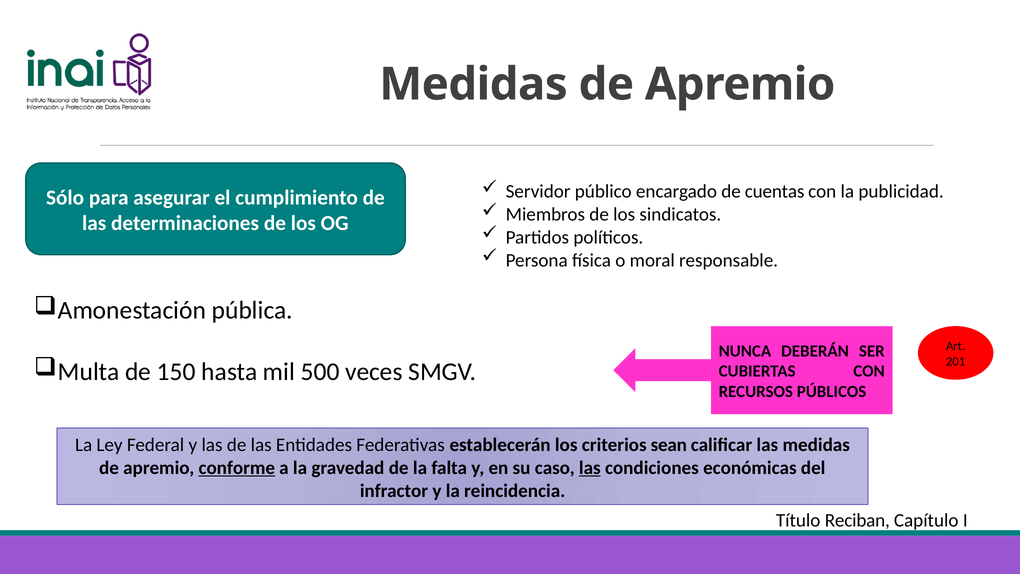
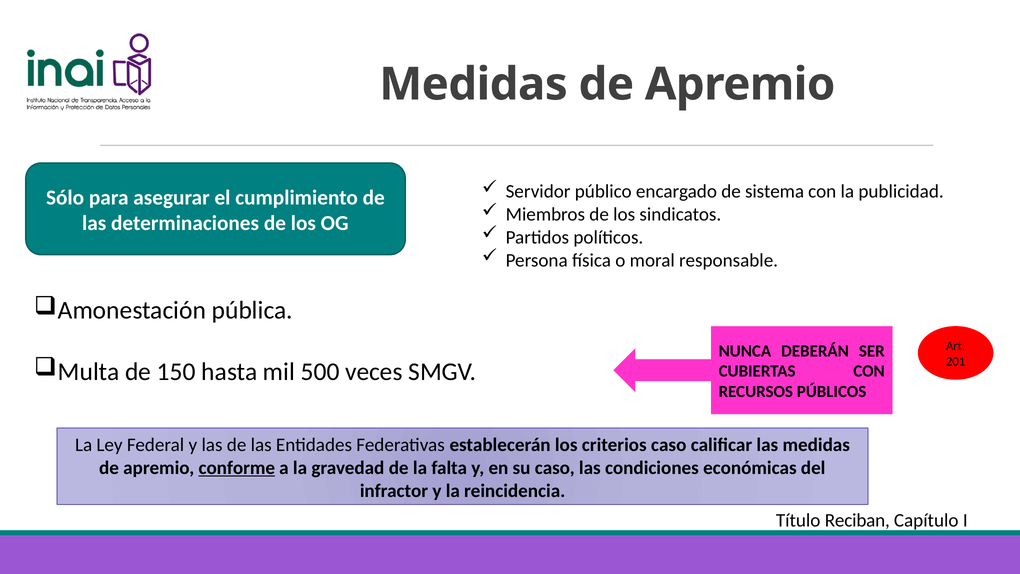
cuentas: cuentas -> sistema (775, 191)
criterios sean: sean -> caso (669, 445)
las underline: present -> none (590, 468)
